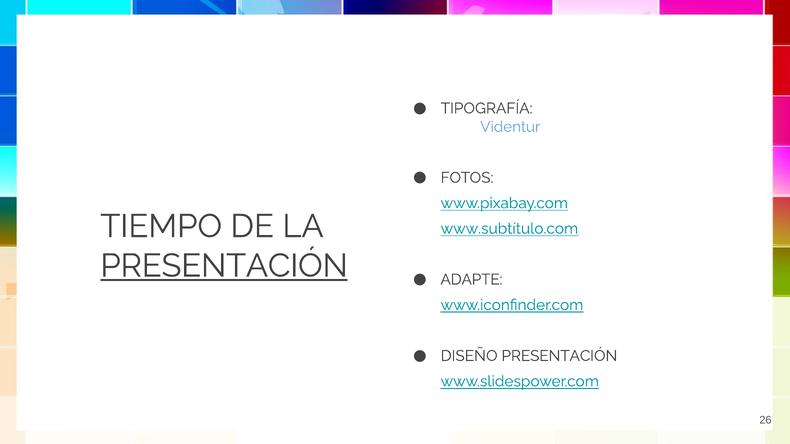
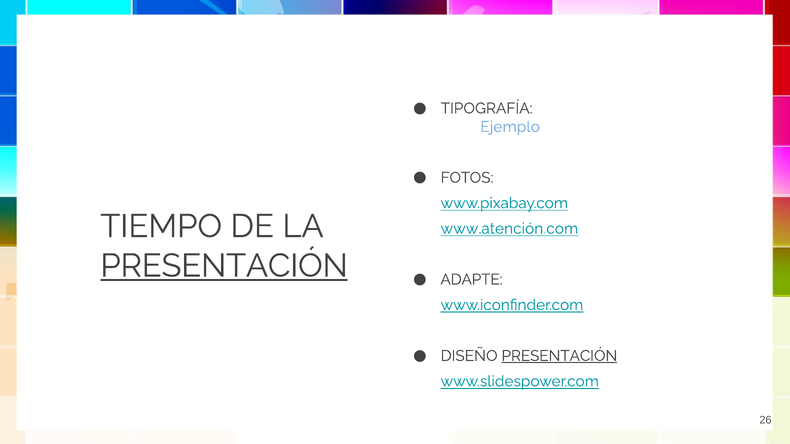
Videntur: Videntur -> Ejemplo (510, 127)
www.subtítulo.com: www.subtítulo.com -> www.atención.com (509, 229)
PRESENTACIÓN underline: none -> present (559, 356)
